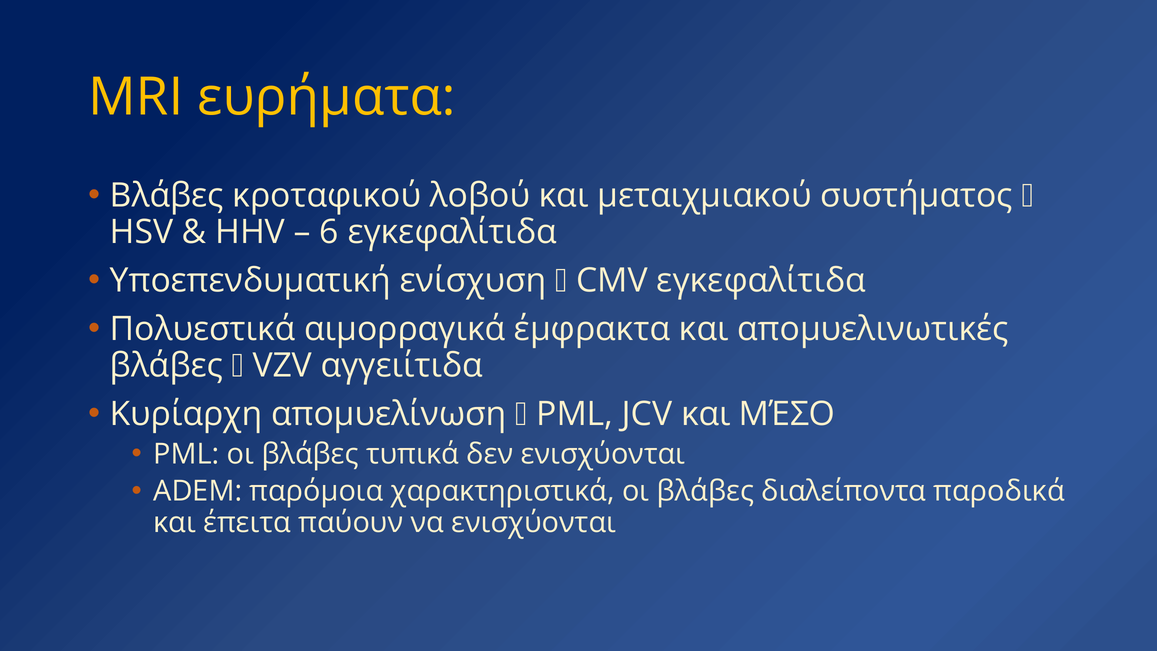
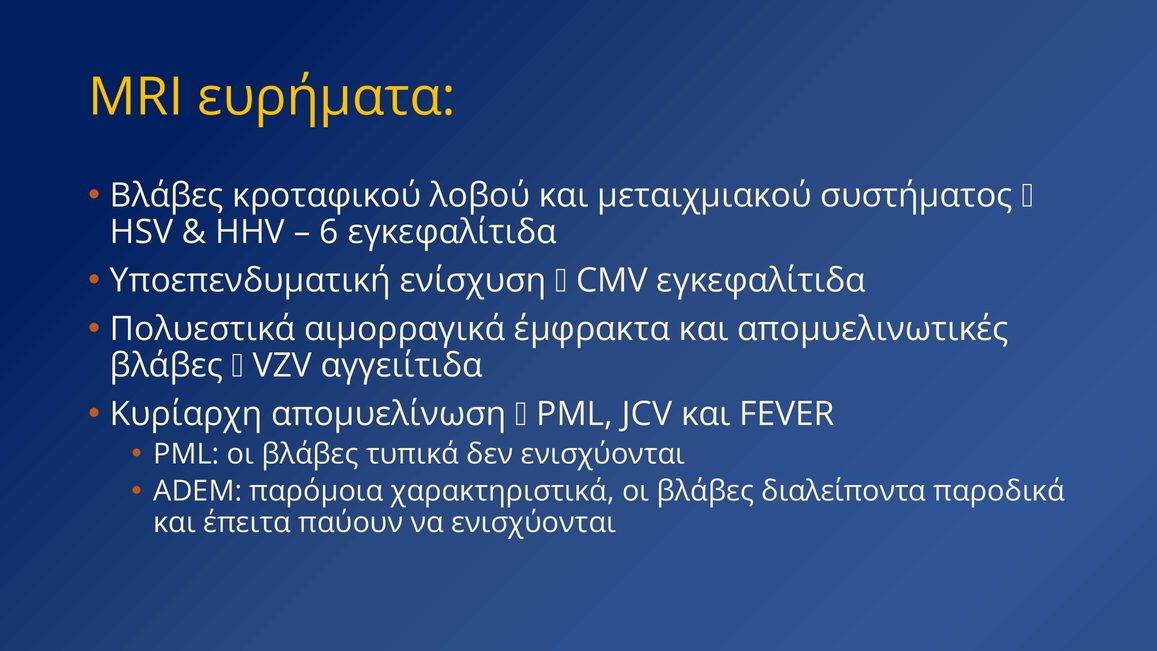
ΜΈΣΟ: ΜΈΣΟ -> FEVER (787, 414)
